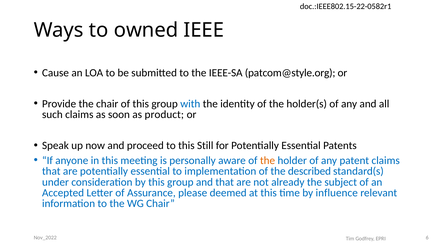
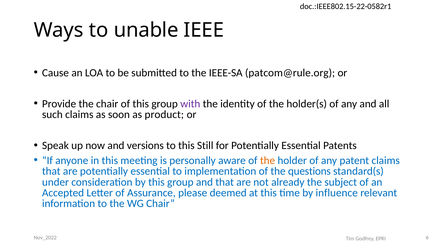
owned: owned -> unable (146, 30)
patcom@style.org: patcom@style.org -> patcom@rule.org (290, 73)
with colour: blue -> purple (190, 104)
proceed: proceed -> versions (145, 146)
described: described -> questions (309, 171)
